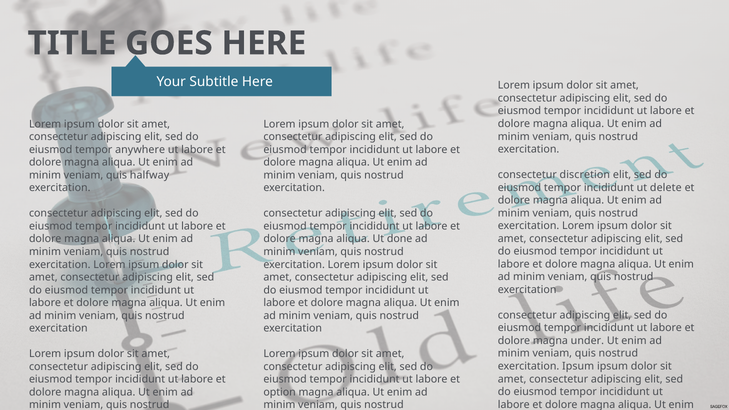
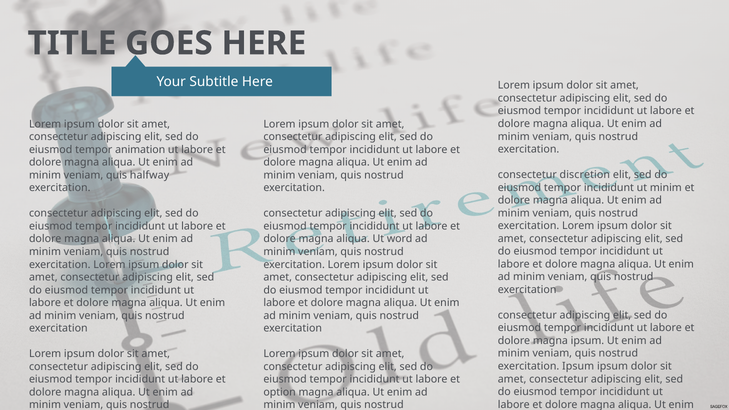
anywhere: anywhere -> animation (140, 150)
ut delete: delete -> minim (666, 188)
done: done -> word (400, 239)
magna under: under -> ipsum (587, 341)
